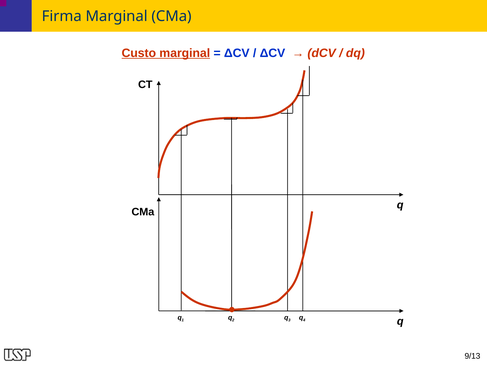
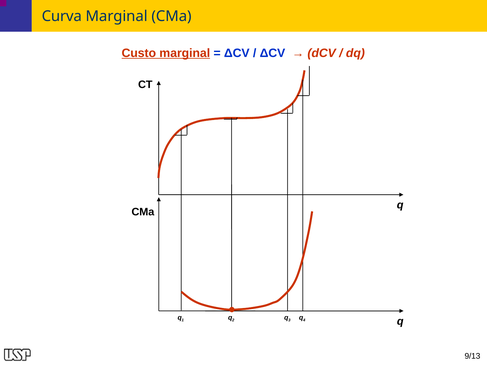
Firma: Firma -> Curva (62, 16)
